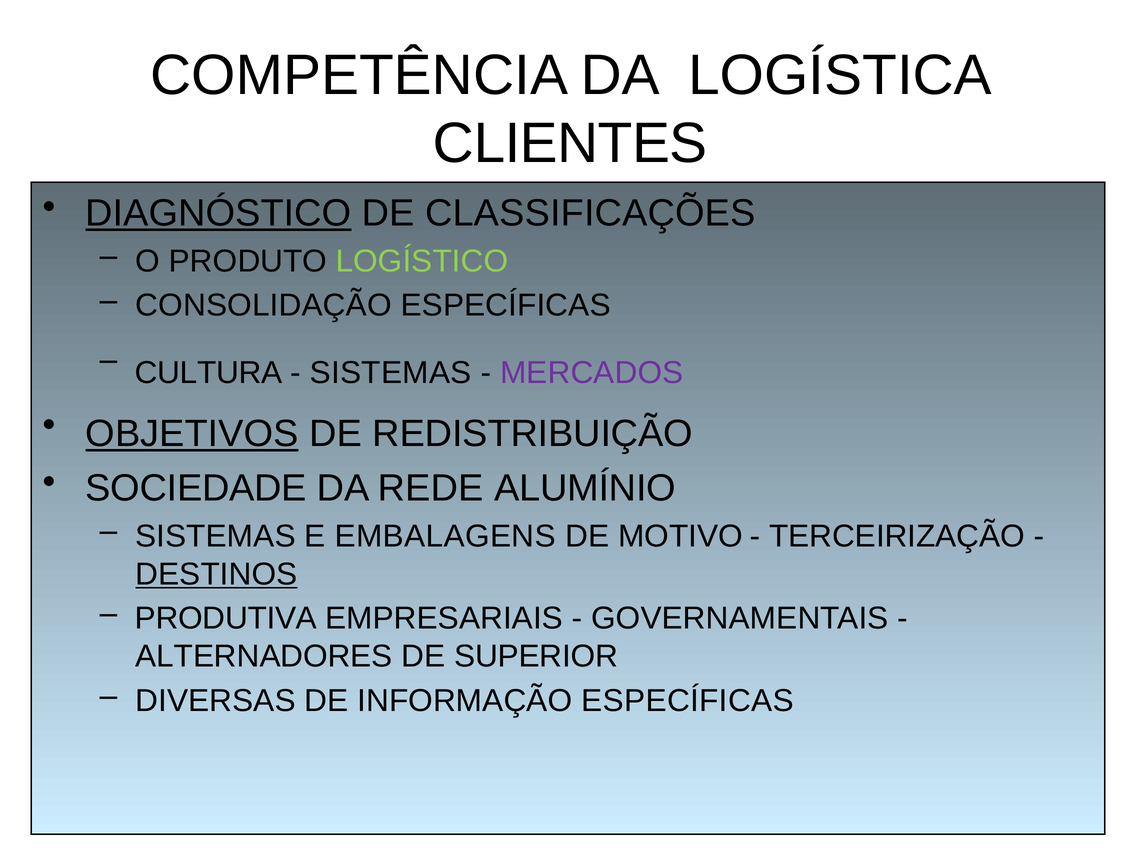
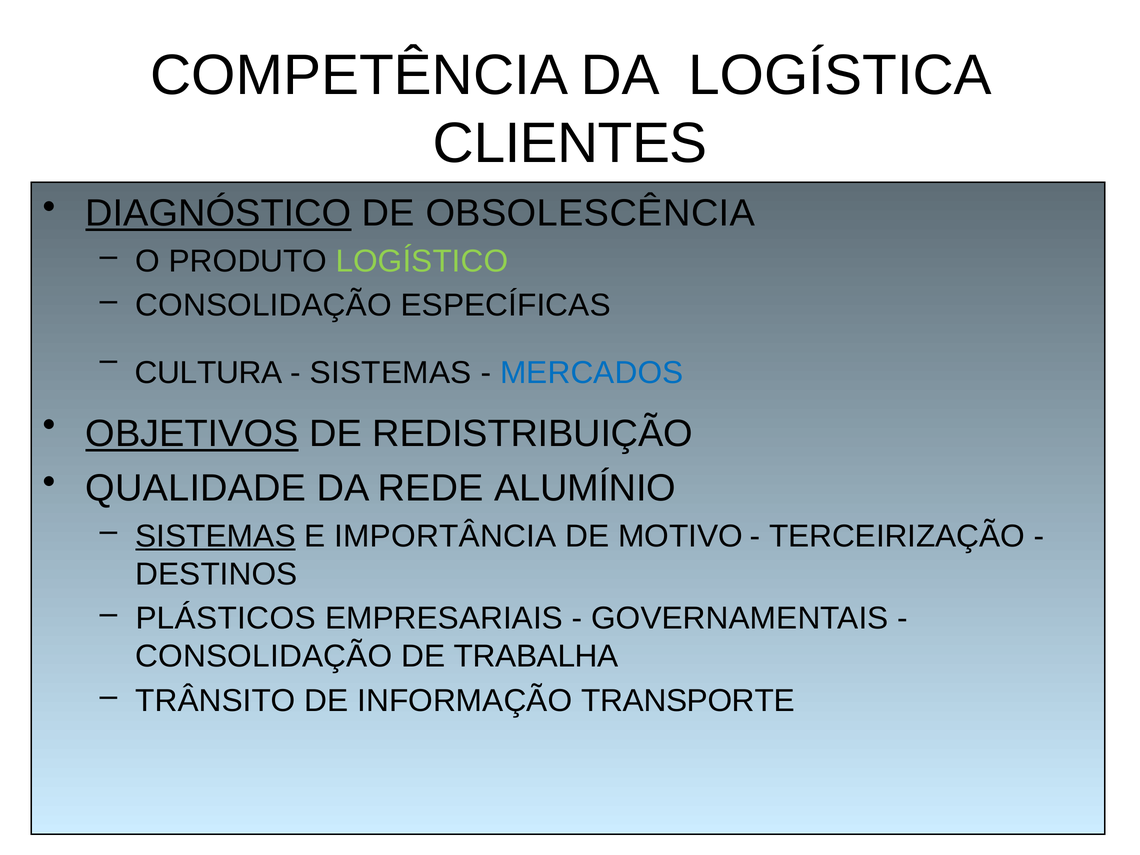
CLASSIFICAÇÕES: CLASSIFICAÇÕES -> OBSOLESCÊNCIA (590, 213)
MERCADOS colour: purple -> blue (592, 373)
SOCIEDADE: SOCIEDADE -> QUALIDADE (196, 488)
SISTEMAS underline: none -> present (215, 536)
EMBALAGENS: EMBALAGENS -> IMPORTÂNCIA (445, 536)
DESTINOS underline: present -> none (216, 574)
PRODUTIVA: PRODUTIVA -> PLÁSTICOS (226, 618)
ALTERNADORES: ALTERNADORES -> CONSOLIDAÇÃO (264, 656)
SUPERIOR: SUPERIOR -> TRABALHA (536, 656)
DIVERSAS: DIVERSAS -> TRÂNSITO (215, 701)
INFORMAÇÃO ESPECÍFICAS: ESPECÍFICAS -> TRANSPORTE (688, 701)
